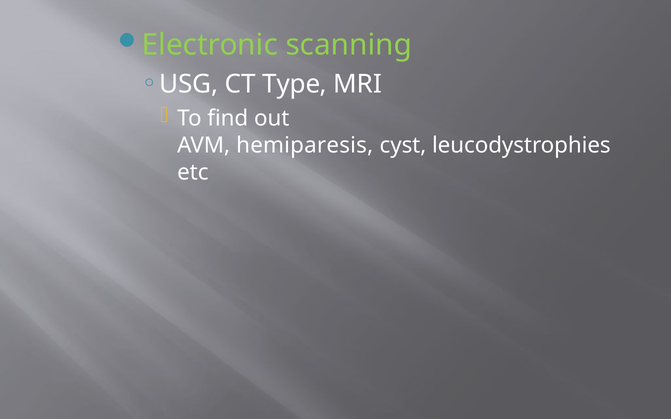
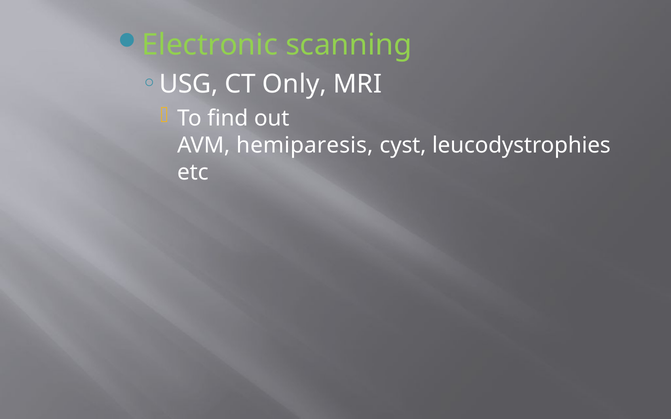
Type: Type -> Only (295, 84)
